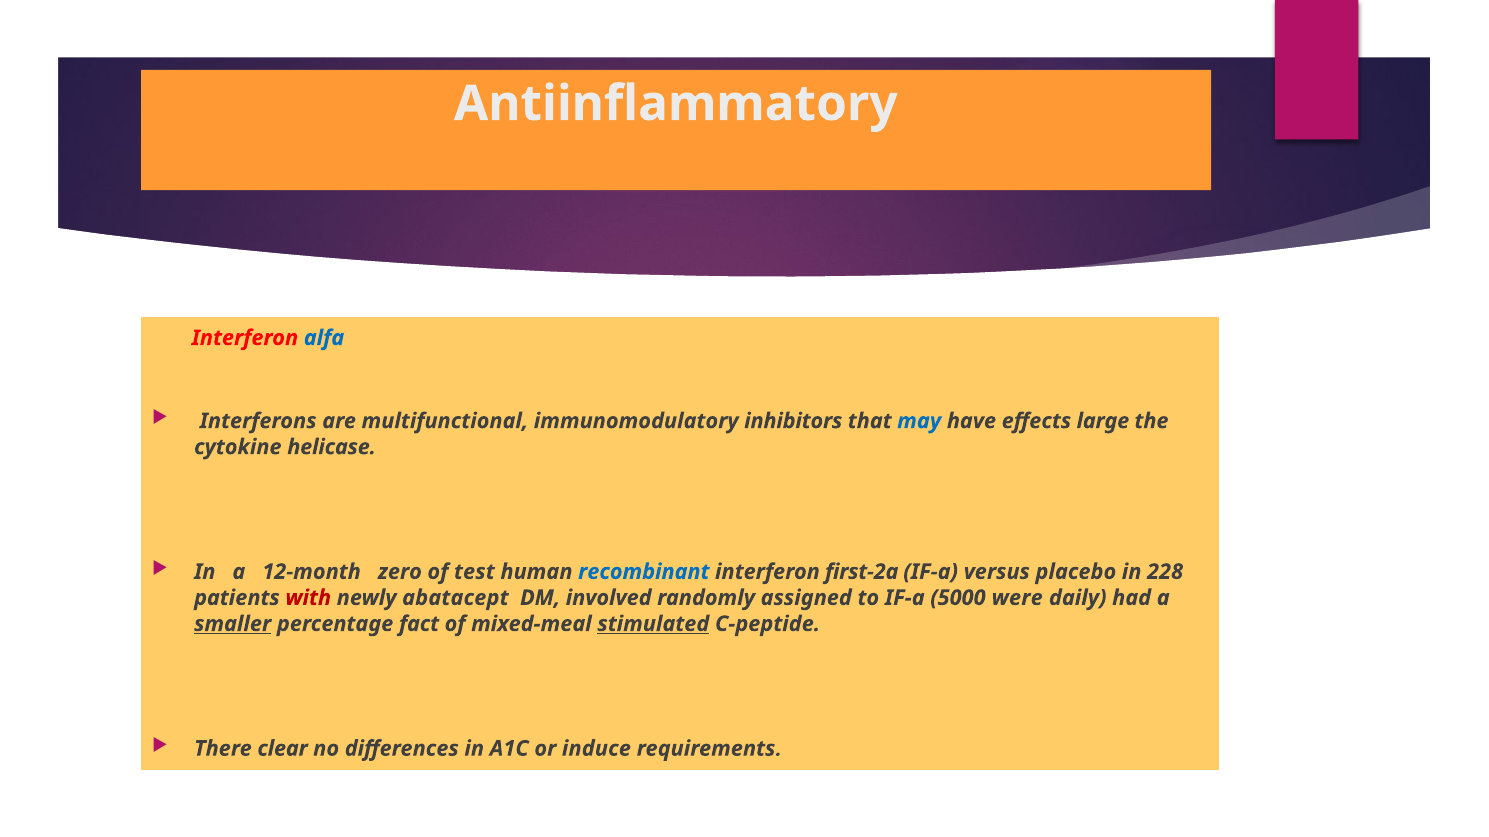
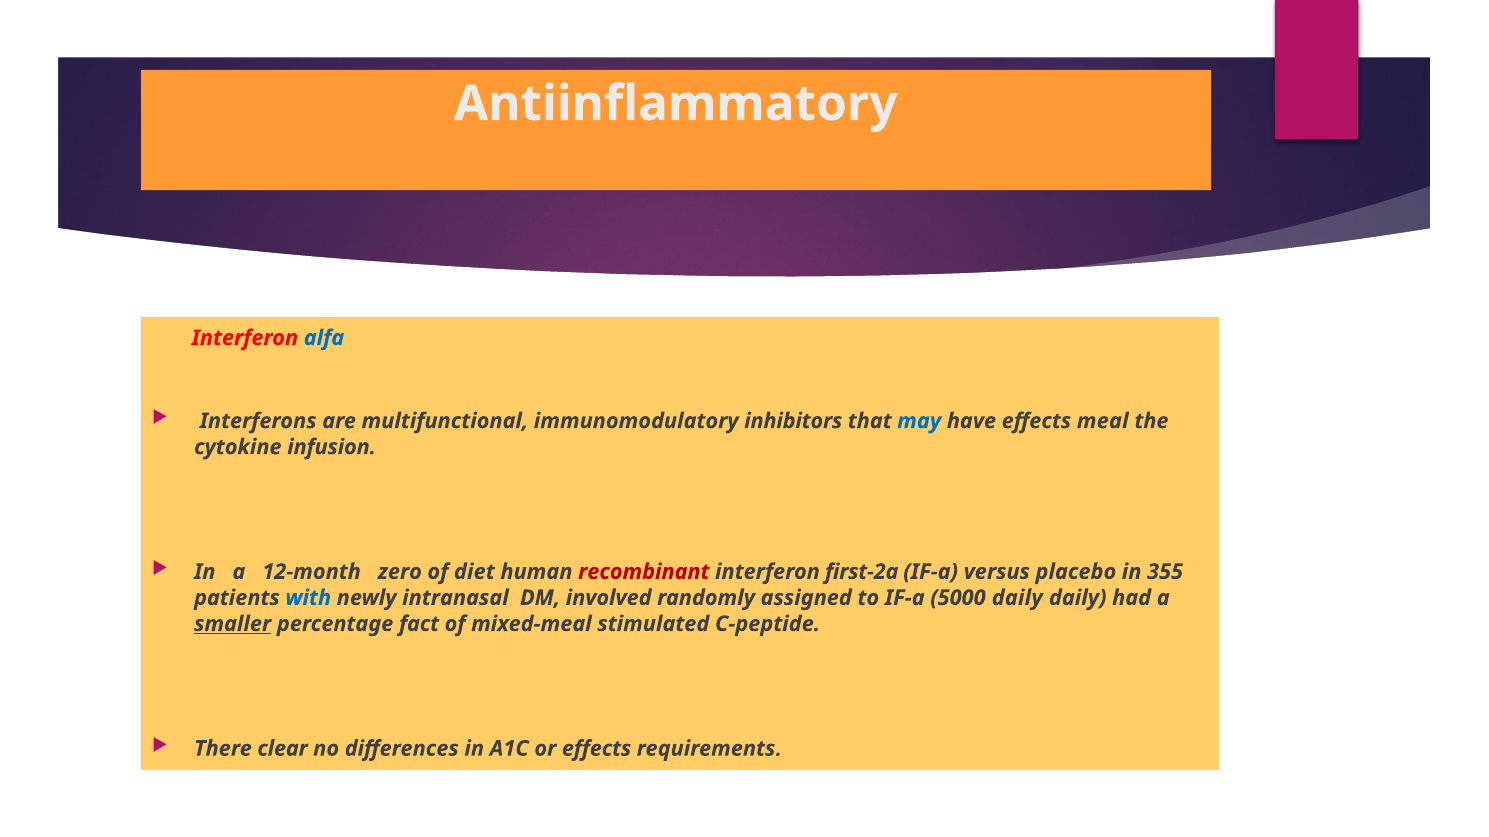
large: large -> meal (1103, 421)
helicase: helicase -> infusion (332, 447)
test: test -> diet (474, 572)
recombinant colour: blue -> red (644, 572)
228: 228 -> 355 (1165, 572)
with colour: red -> blue (308, 598)
abatacept: abatacept -> intranasal (455, 598)
5000 were: were -> daily (1017, 598)
stimulated underline: present -> none (653, 624)
or induce: induce -> effects (597, 749)
